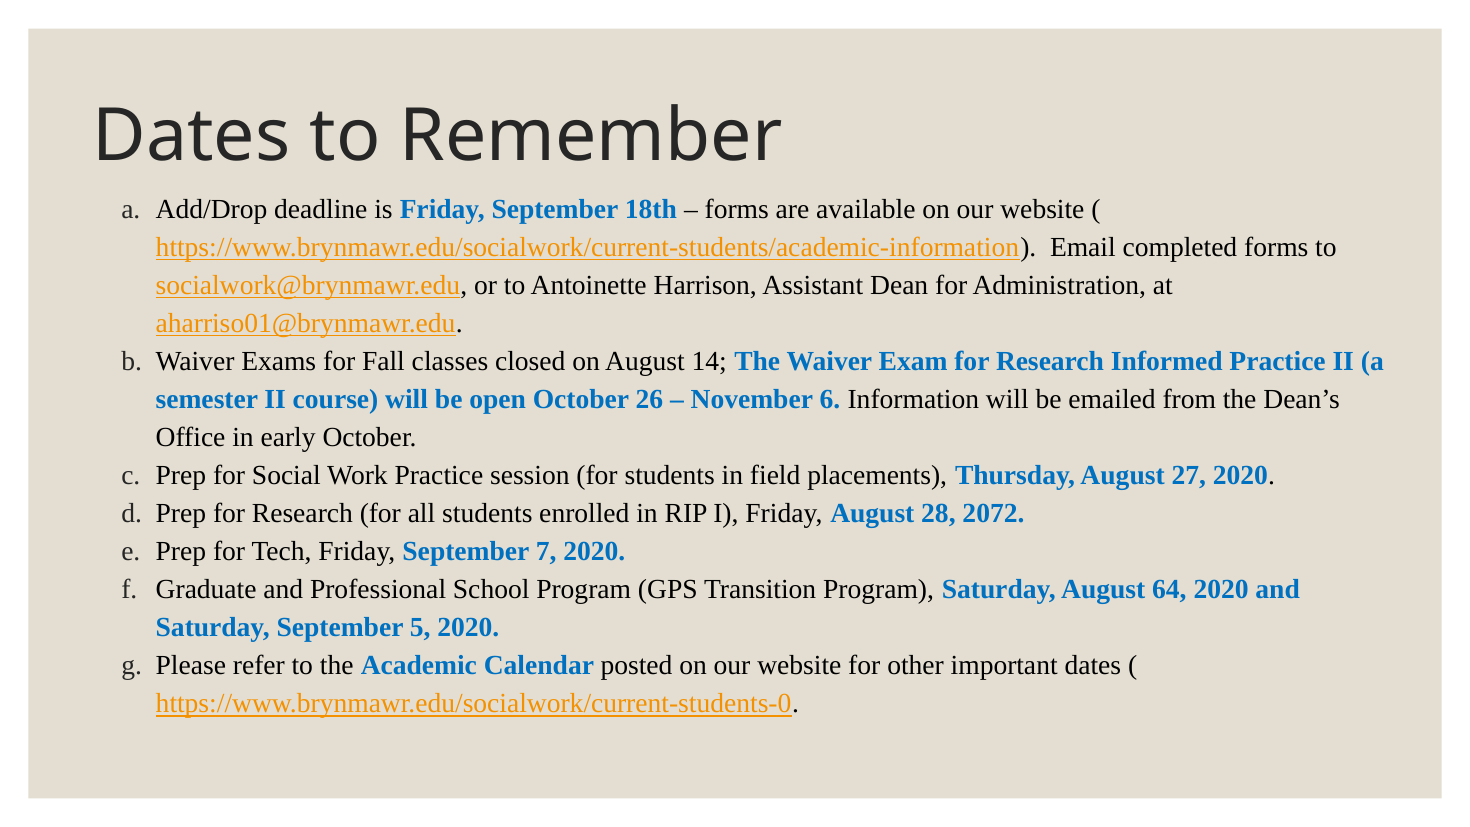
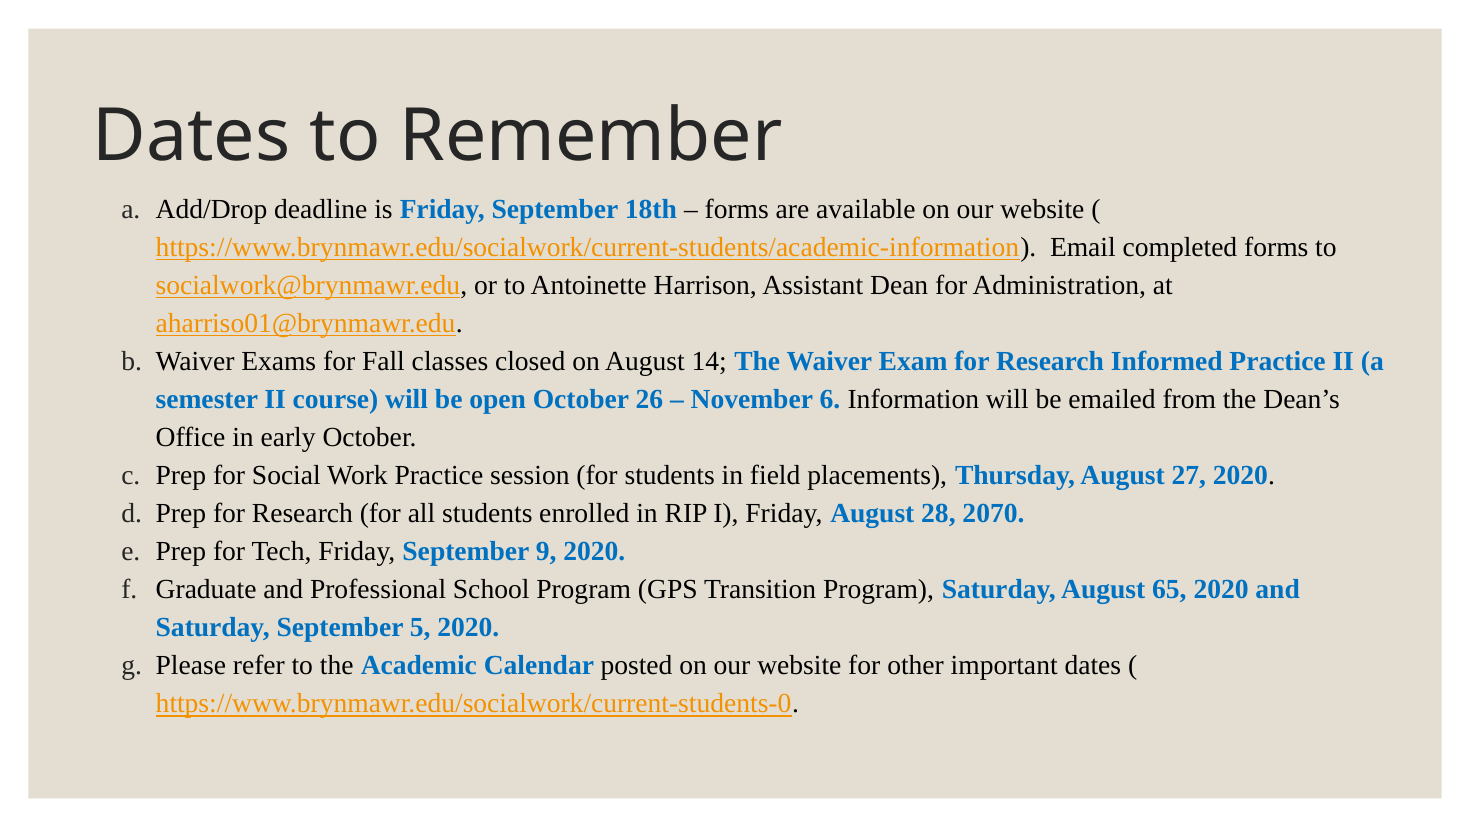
2072: 2072 -> 2070 (993, 513)
7: 7 -> 9 (546, 551)
64: 64 -> 65 (1169, 589)
